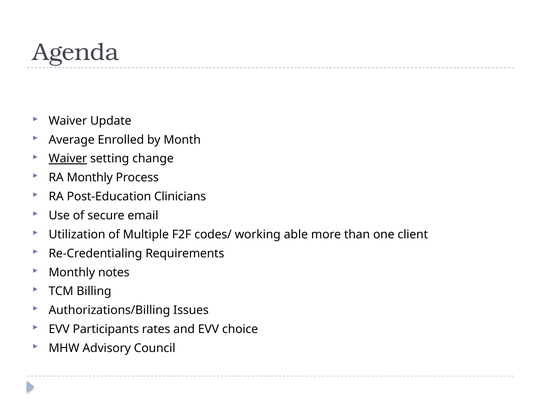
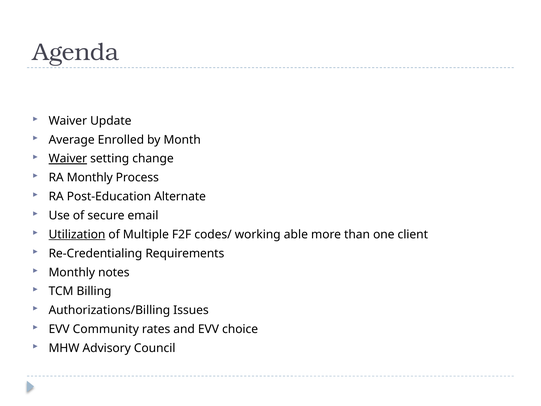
Clinicians: Clinicians -> Alternate (180, 196)
Utilization underline: none -> present (77, 234)
Participants: Participants -> Community (106, 329)
